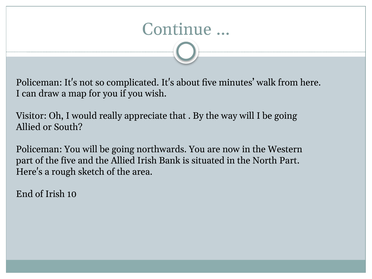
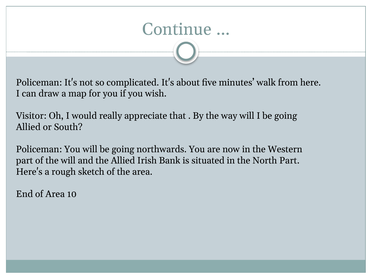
the five: five -> will (68, 161)
of Irish: Irish -> Area (55, 194)
